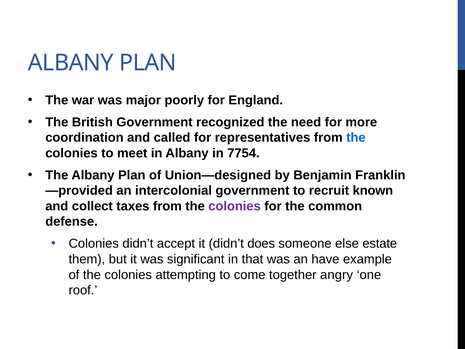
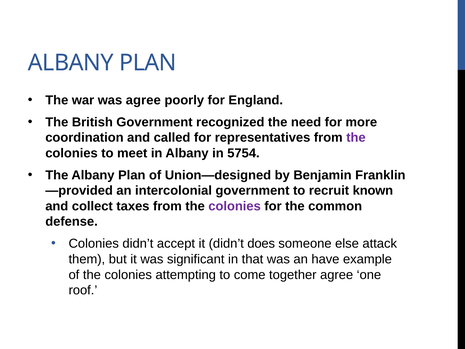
was major: major -> agree (143, 100)
the colour: blue -> purple (356, 138)
7754: 7754 -> 5754 (243, 153)
estate: estate -> attack (380, 244)
together angry: angry -> agree (337, 275)
